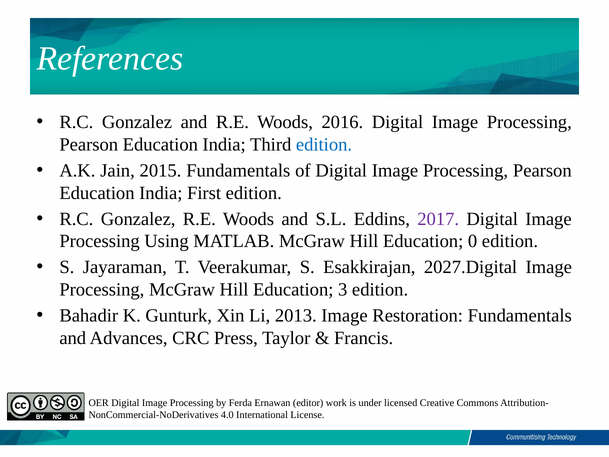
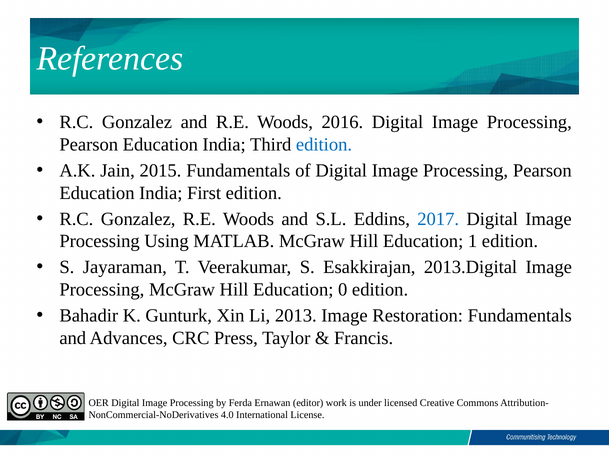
2017 colour: purple -> blue (438, 219)
0: 0 -> 1 (473, 241)
2027.Digital: 2027.Digital -> 2013.Digital (471, 267)
3: 3 -> 0 (343, 289)
